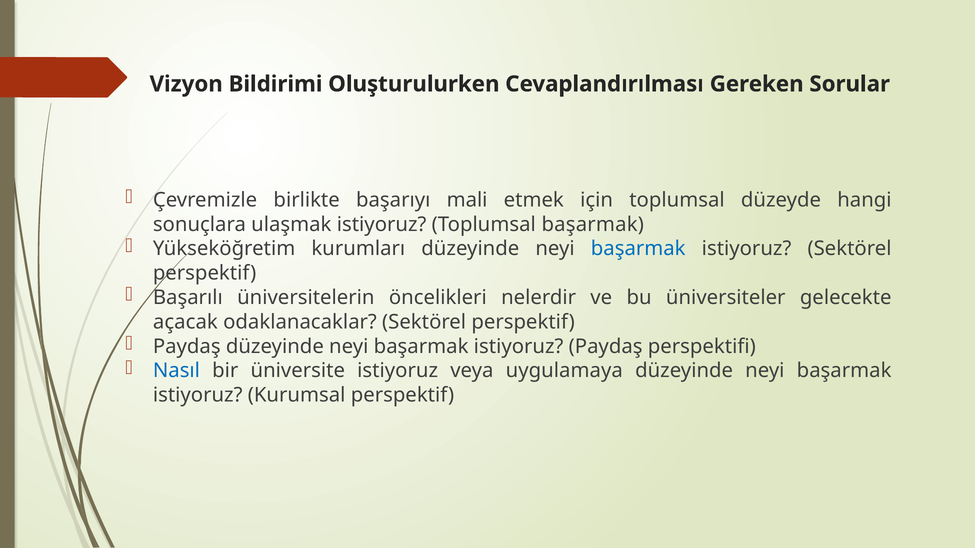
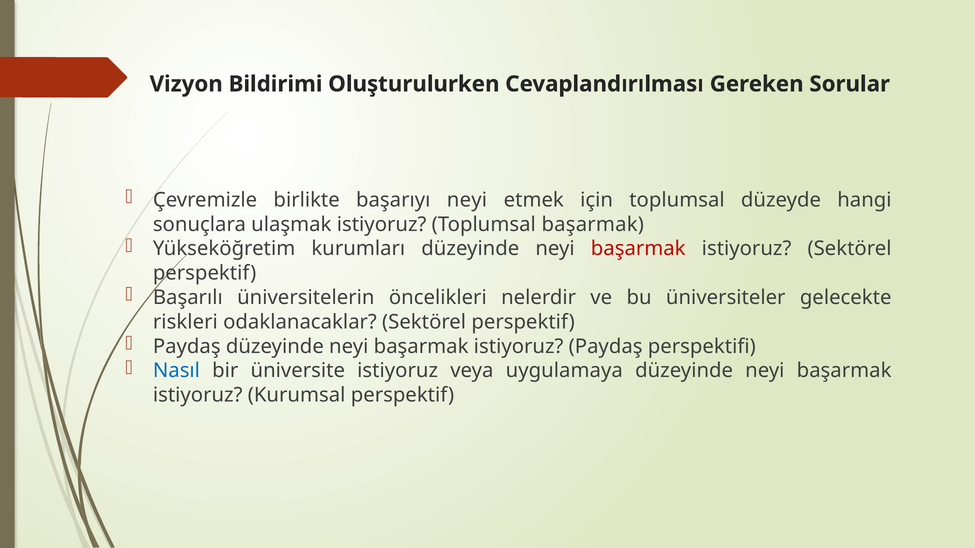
başarıyı mali: mali -> neyi (467, 200)
başarmak colour: blue -> red (638, 249)
açacak: açacak -> riskleri (185, 322)
